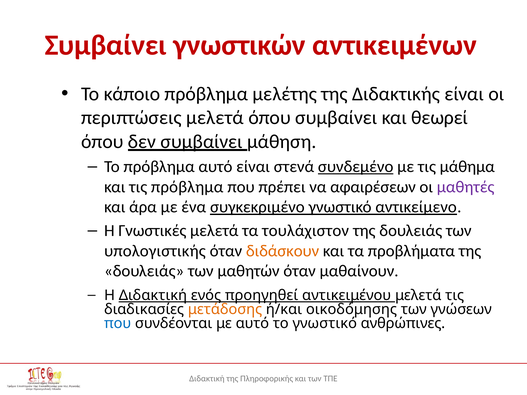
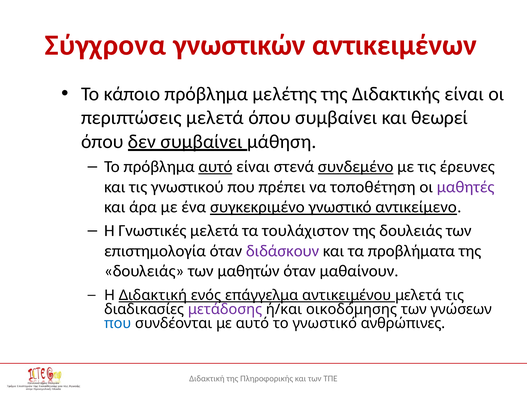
Συμβαίνει: Συμβαίνει -> Σύγχρονα (105, 45)
αυτό underline: none -> present (215, 167)
μάθημα: μάθημα -> έρευνες (467, 167)
τις πρόβλημα: πρόβλημα -> γνωστικού (187, 187)
αφαιρέσεων: αφαιρέσεων -> τοποθέτηση (373, 187)
υπολογιστικής: υπολογιστικής -> επιστημολογία (155, 251)
διδάσκουν colour: orange -> purple (283, 251)
προηγηθεί: προηγηθεί -> επάγγελμα (262, 295)
μετάδοσης colour: orange -> purple (225, 309)
